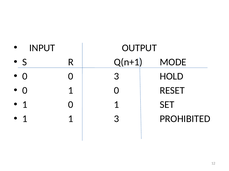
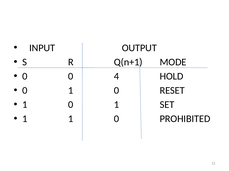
0 3: 3 -> 4 (117, 77)
1 1 3: 3 -> 0 (117, 119)
